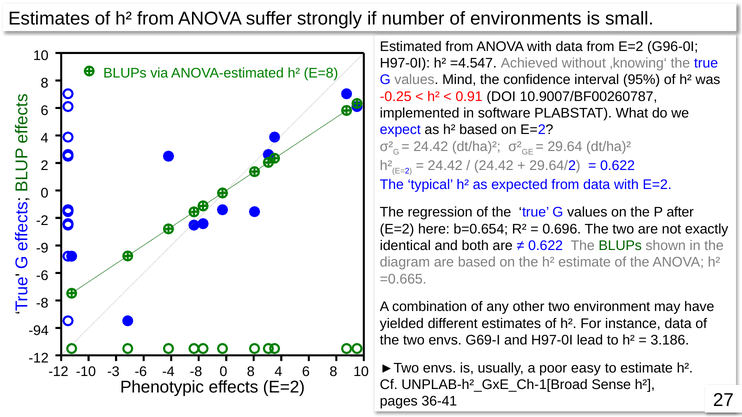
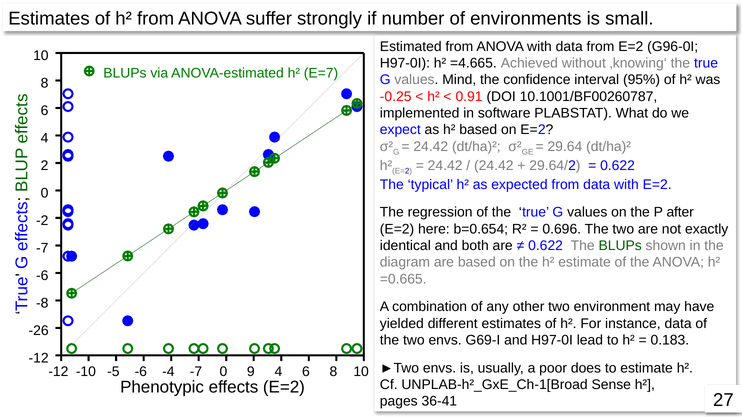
=4.547: =4.547 -> =4.665 (473, 63)
E=8: E=8 -> E=7 (321, 73)
10.9007/BF00260787: 10.9007/BF00260787 -> 10.1001/BF00260787 (588, 97)
-9: -9 -> -7 (42, 248)
-94: -94 -> -26 (39, 331)
3.186: 3.186 -> 0.183 (670, 340)
easy: easy -> does (586, 368)
-3: -3 -> -5 (113, 372)
-4 -8: -8 -> -7 (196, 372)
0 8: 8 -> 9 (251, 372)
